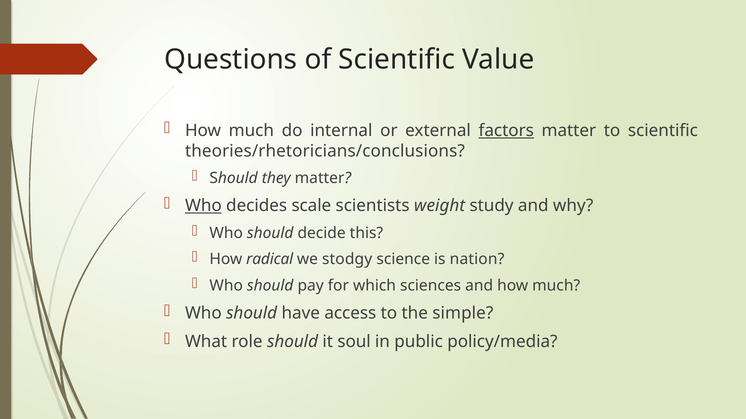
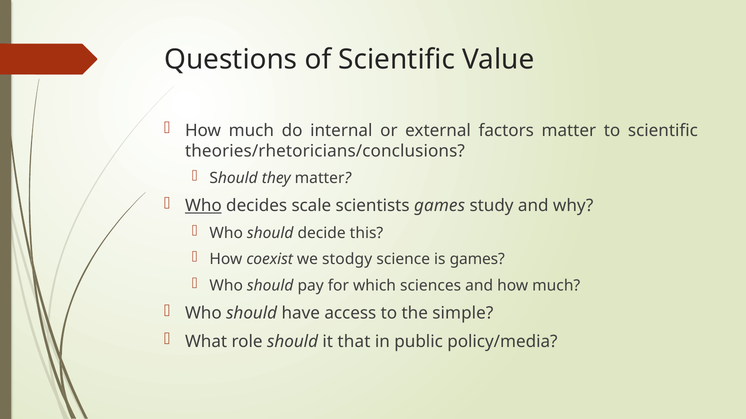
factors underline: present -> none (506, 131)
scientists weight: weight -> games (440, 206)
radical: radical -> coexist (270, 260)
is nation: nation -> games (477, 260)
soul: soul -> that (354, 342)
